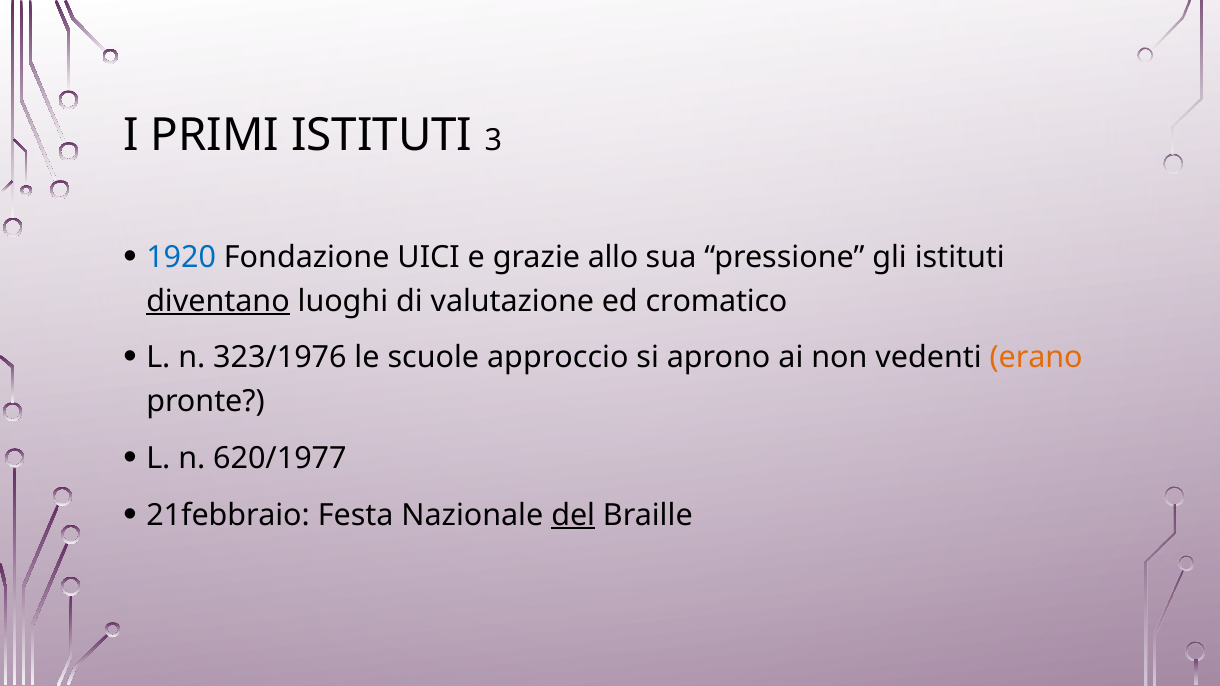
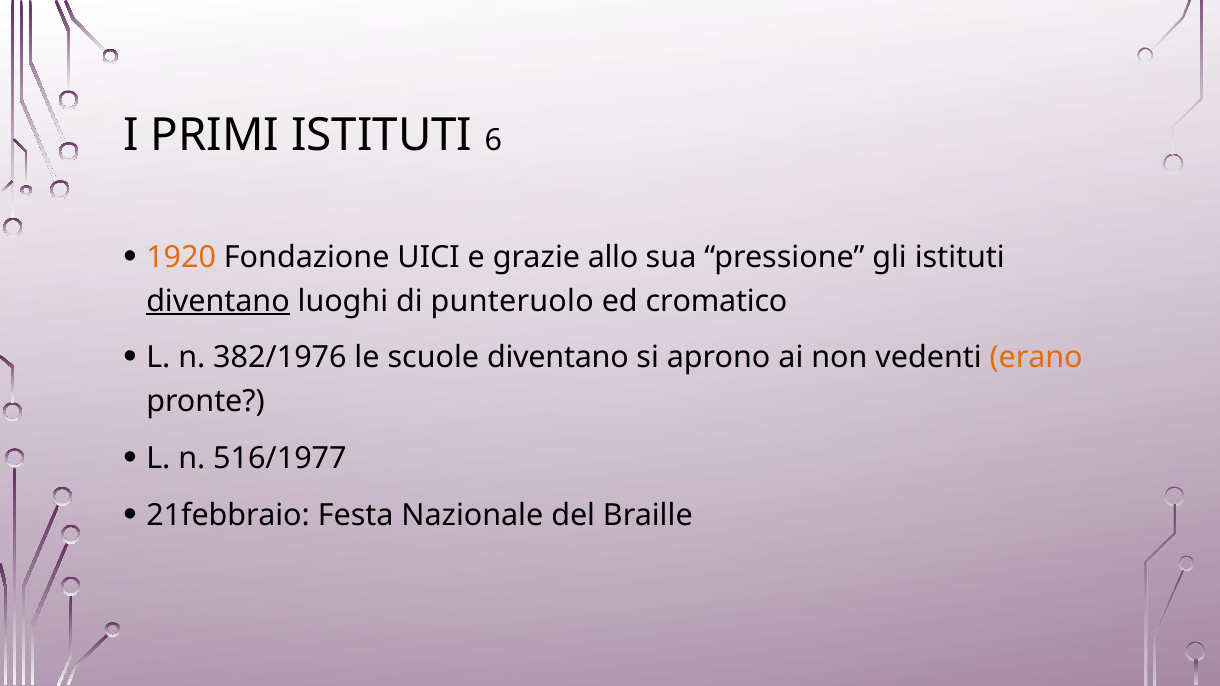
3: 3 -> 6 (493, 141)
1920 colour: blue -> orange (181, 257)
valutazione: valutazione -> punteruolo (512, 301)
323/1976: 323/1976 -> 382/1976 (280, 358)
scuole approccio: approccio -> diventano (558, 358)
620/1977: 620/1977 -> 516/1977 (280, 459)
del underline: present -> none (573, 515)
